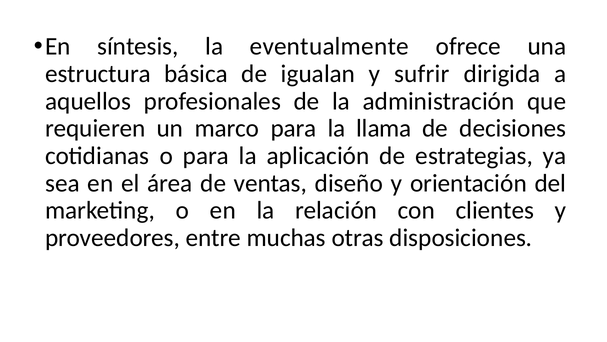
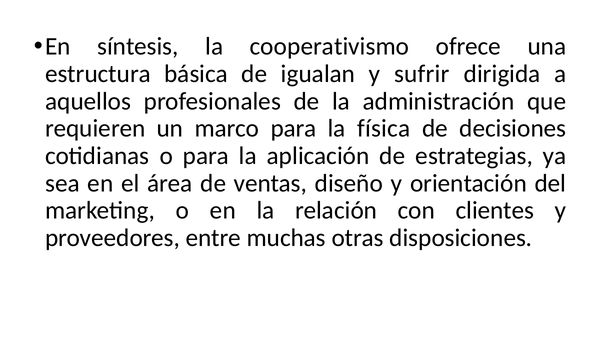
eventualmente: eventualmente -> cooperativismo (329, 46)
llama: llama -> física (384, 128)
